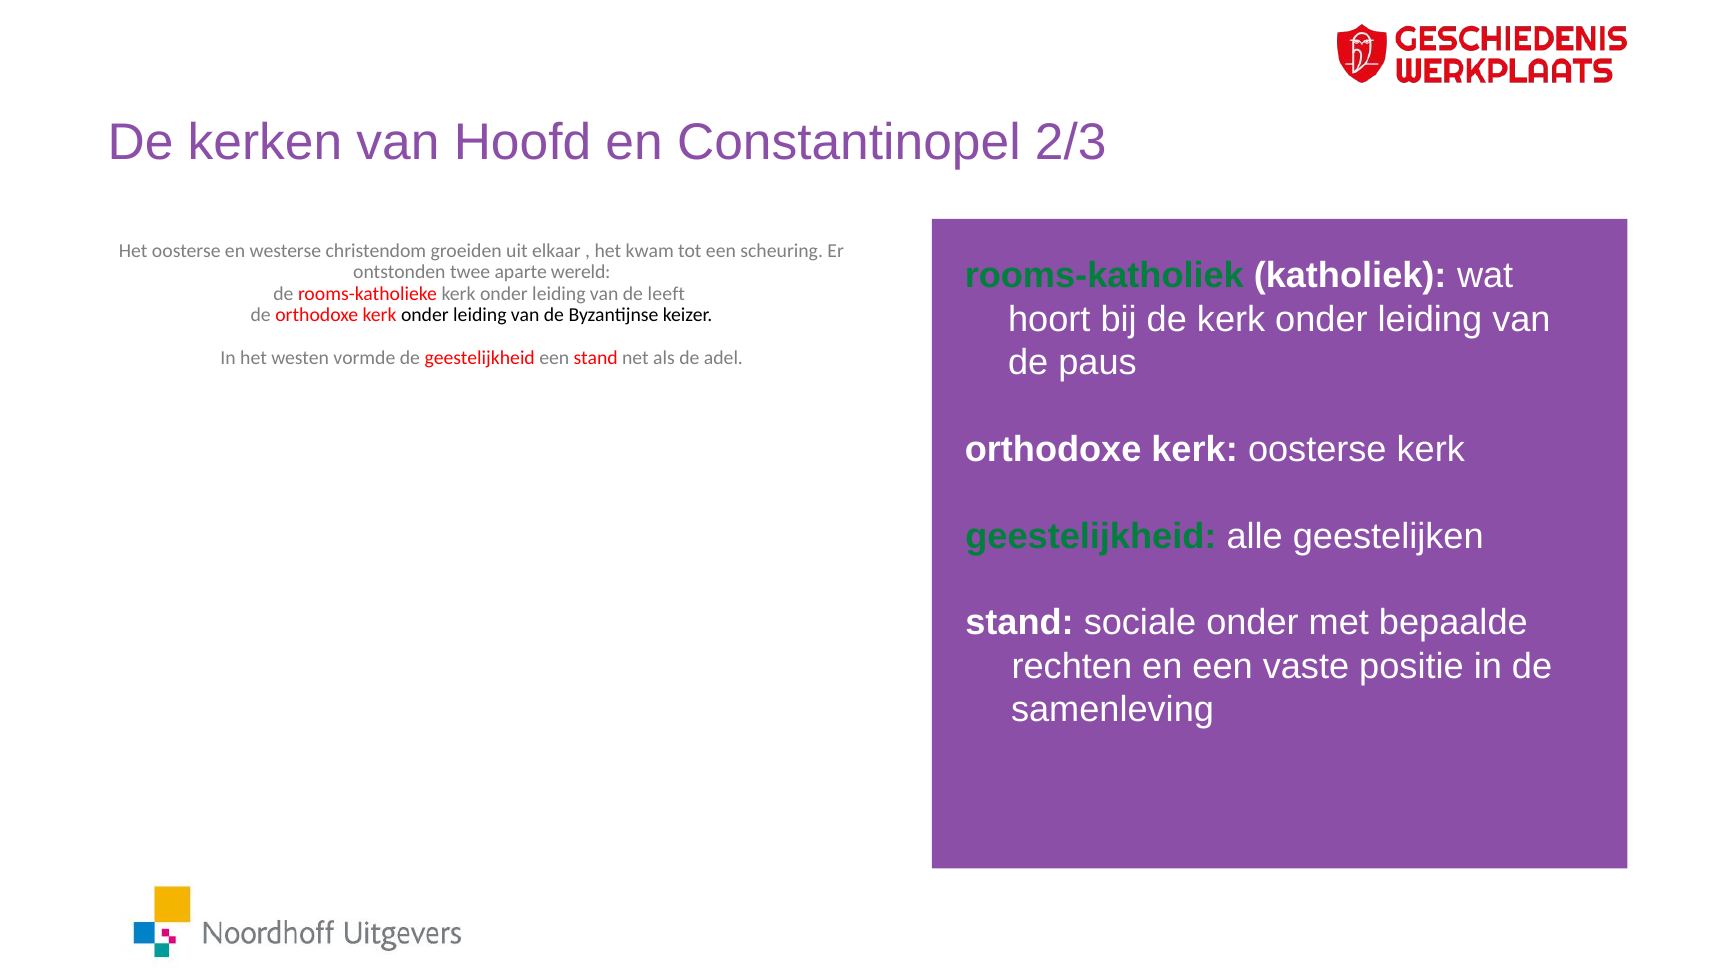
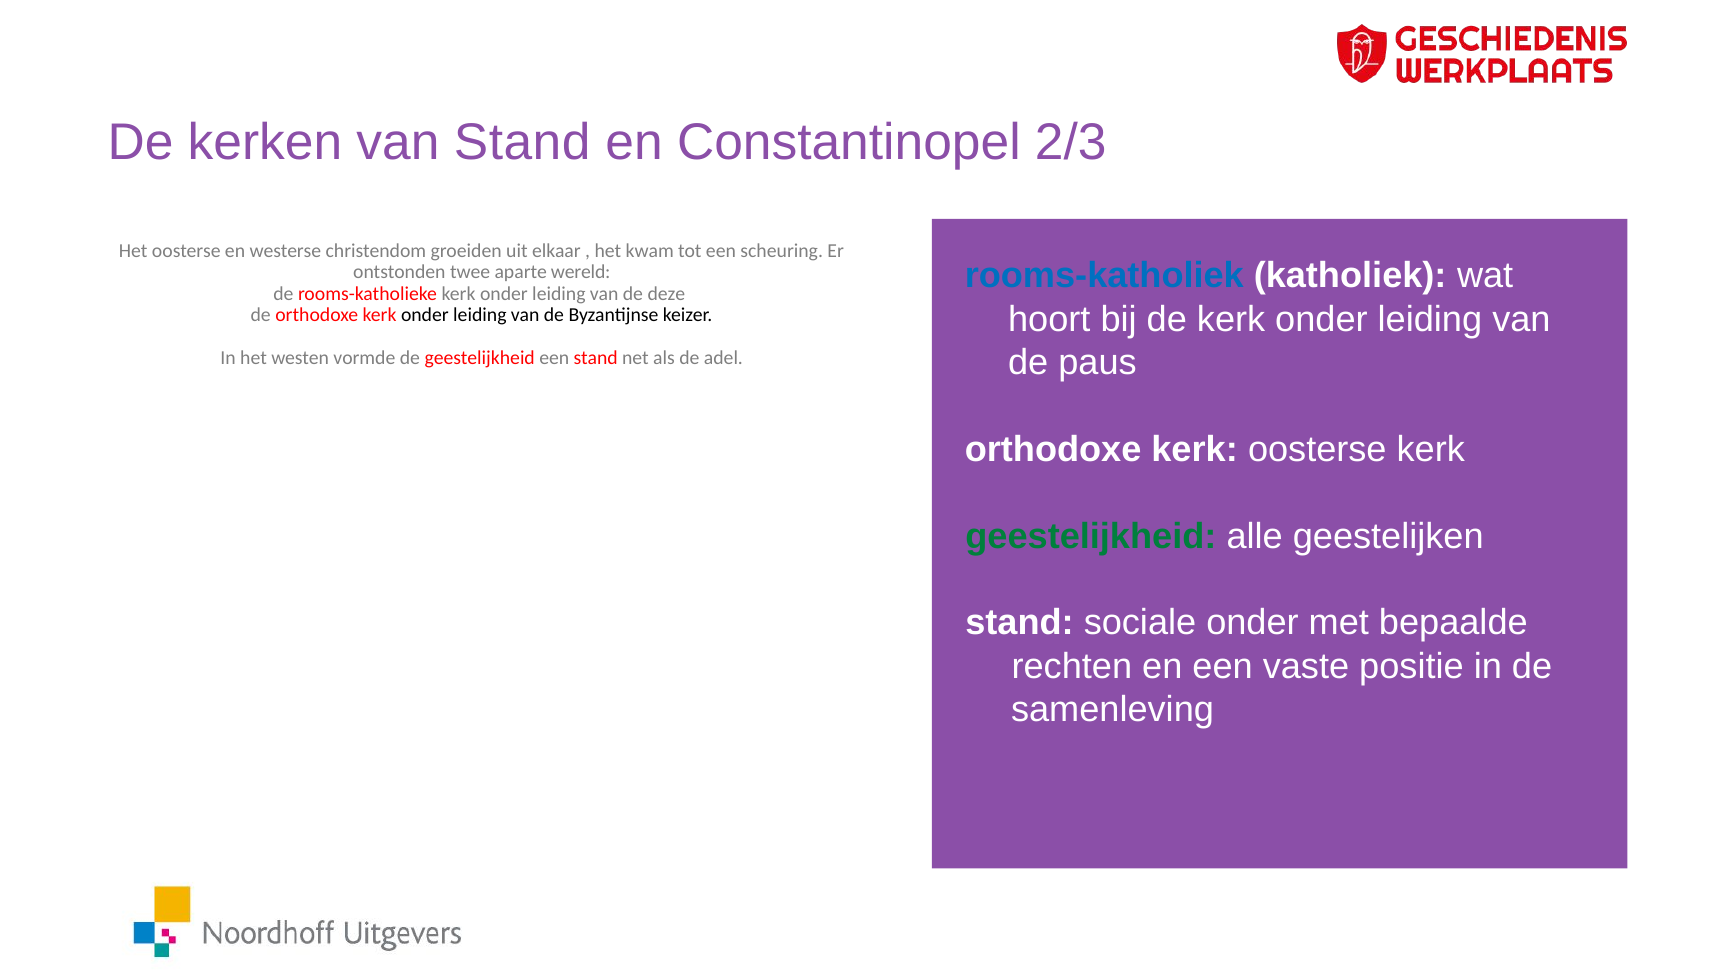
van Hoofd: Hoofd -> Stand (522, 142)
rooms-katholiek colour: green -> blue (1104, 276)
leeft: leeft -> deze (666, 294)
